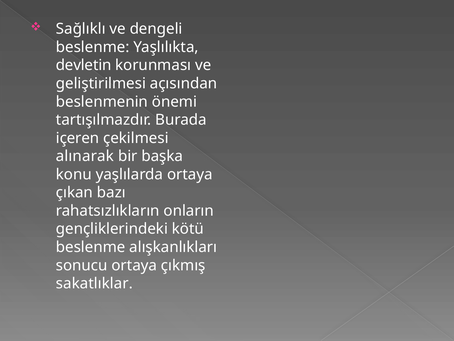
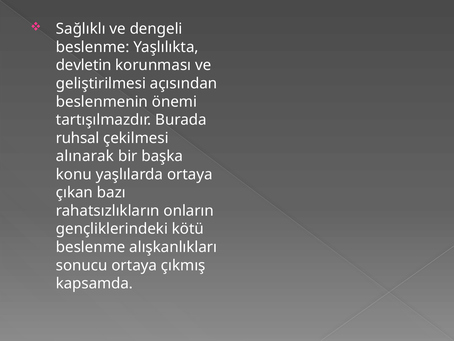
içeren: içeren -> ruhsal (78, 138)
sakatlıklar: sakatlıklar -> kapsamda (94, 283)
